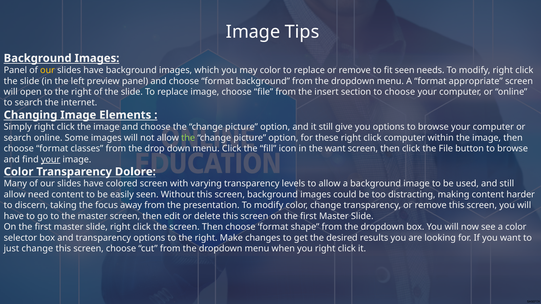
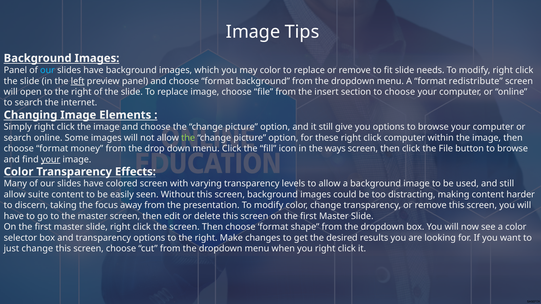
our colour: yellow -> light blue (48, 70)
fit seen: seen -> slide (405, 70)
left underline: none -> present (78, 81)
appropriate: appropriate -> redistribute (476, 81)
classes: classes -> money (87, 149)
the want: want -> ways (335, 149)
Dolore: Dolore -> Effects (135, 172)
need: need -> suite (39, 195)
